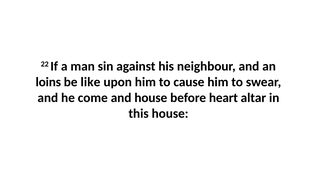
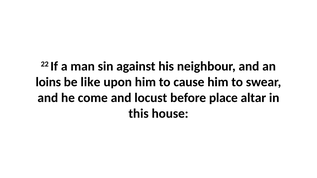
and house: house -> locust (151, 98)
heart: heart -> place (223, 98)
